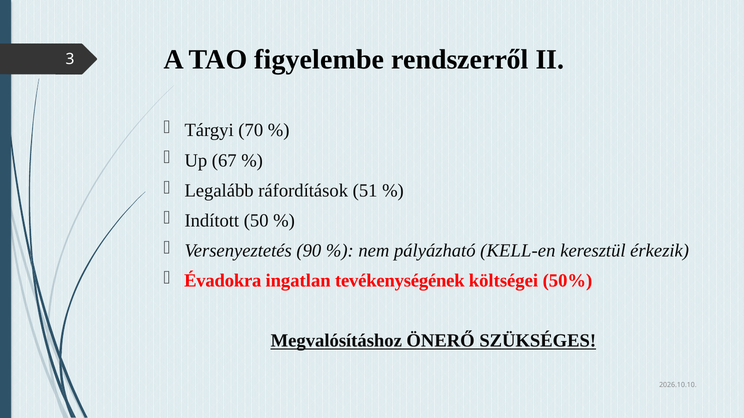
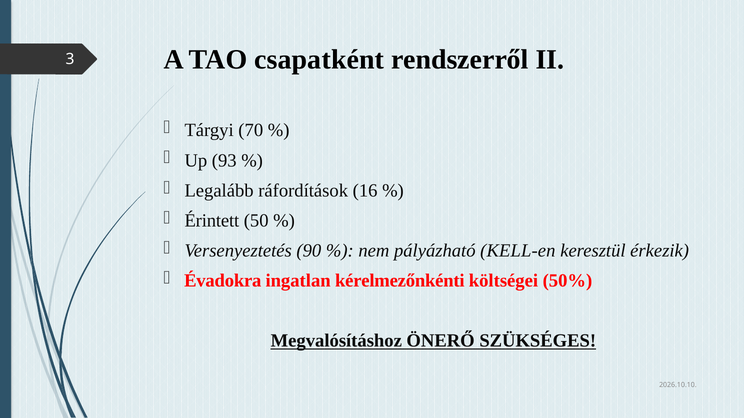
figyelembe: figyelembe -> csapatként (319, 60)
67: 67 -> 93 (224, 161)
51: 51 -> 16 (365, 191)
Indított: Indított -> Érintett (212, 221)
tevékenységének: tevékenységének -> kérelmezőnkénti (400, 281)
